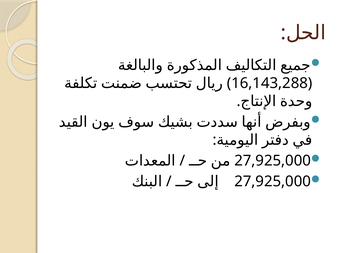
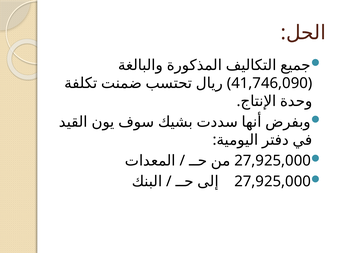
16,143,288: 16,143,288 -> 41,746,090 (270, 83)
